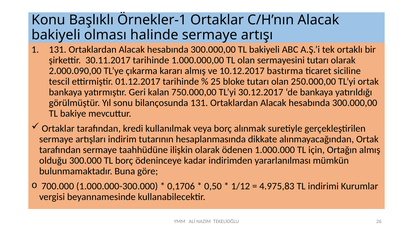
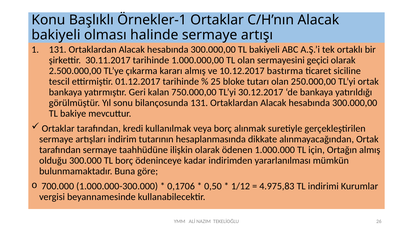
sermayesini tutarı: tutarı -> geçici (318, 60)
2.000.090,00: 2.000.090,00 -> 2.500.000,00 (75, 71)
